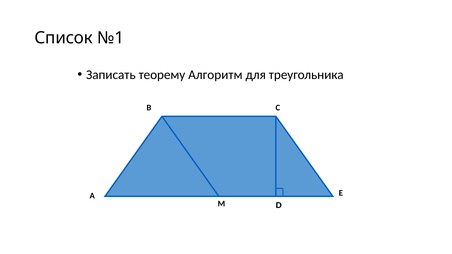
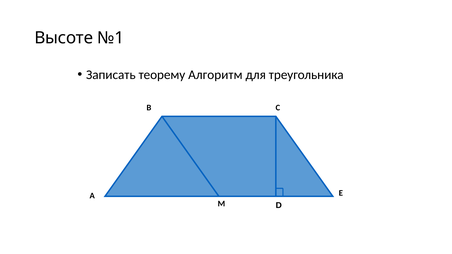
Список: Список -> Высоте (64, 38)
